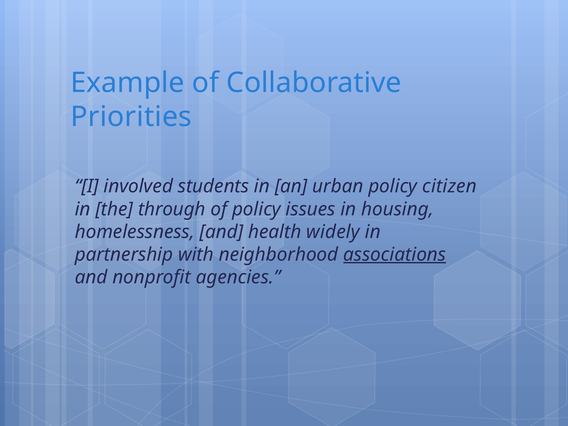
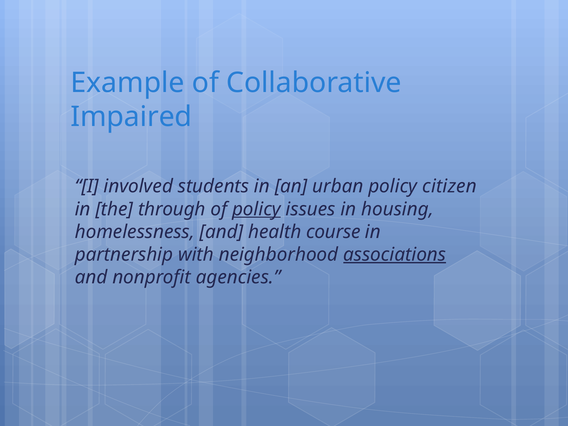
Priorities: Priorities -> Impaired (131, 117)
policy underline: none -> present (256, 209)
widely: widely -> course (333, 232)
